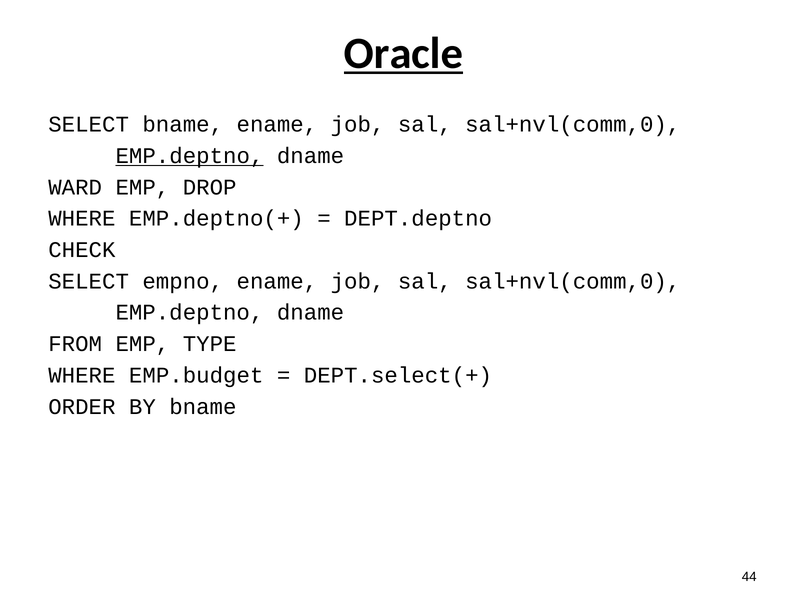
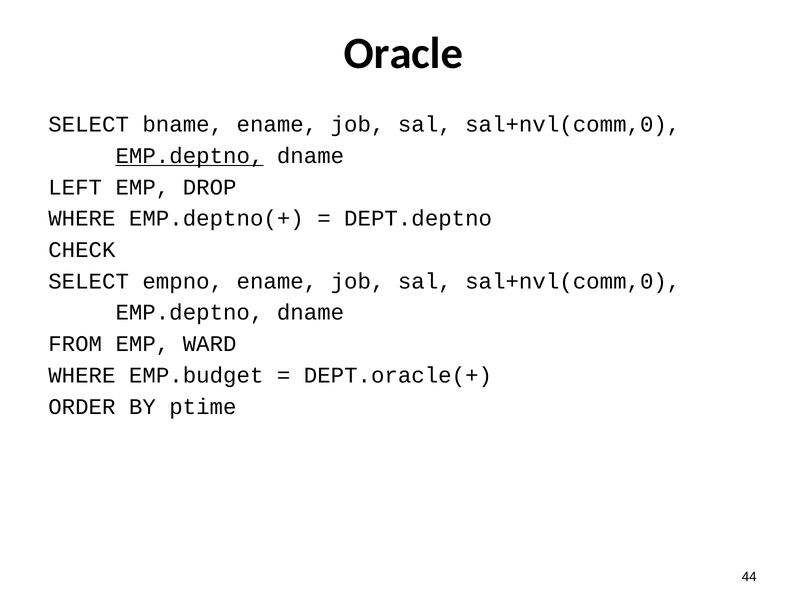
Oracle underline: present -> none (403, 53)
WARD: WARD -> LEFT (75, 187)
TYPE: TYPE -> WARD (210, 344)
DEPT.select(+: DEPT.select(+ -> DEPT.oracle(+ (398, 375)
BY bname: bname -> ptime (203, 406)
